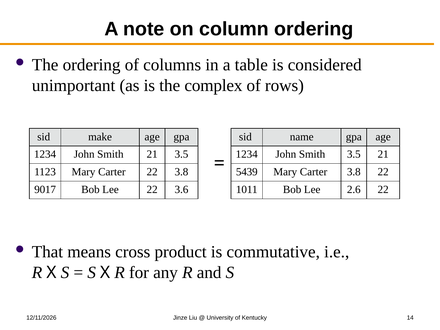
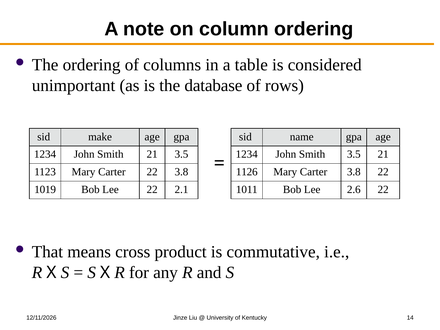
complex: complex -> database (213, 86)
5439: 5439 -> 1126 (247, 172)
9017: 9017 -> 1019 (45, 190)
3.6: 3.6 -> 2.1 (181, 190)
